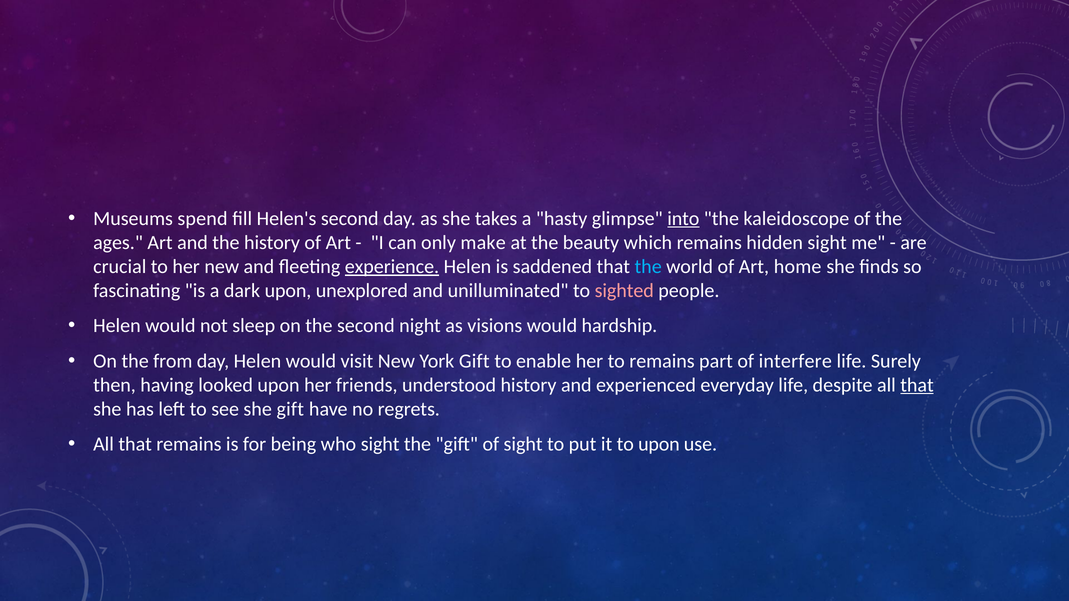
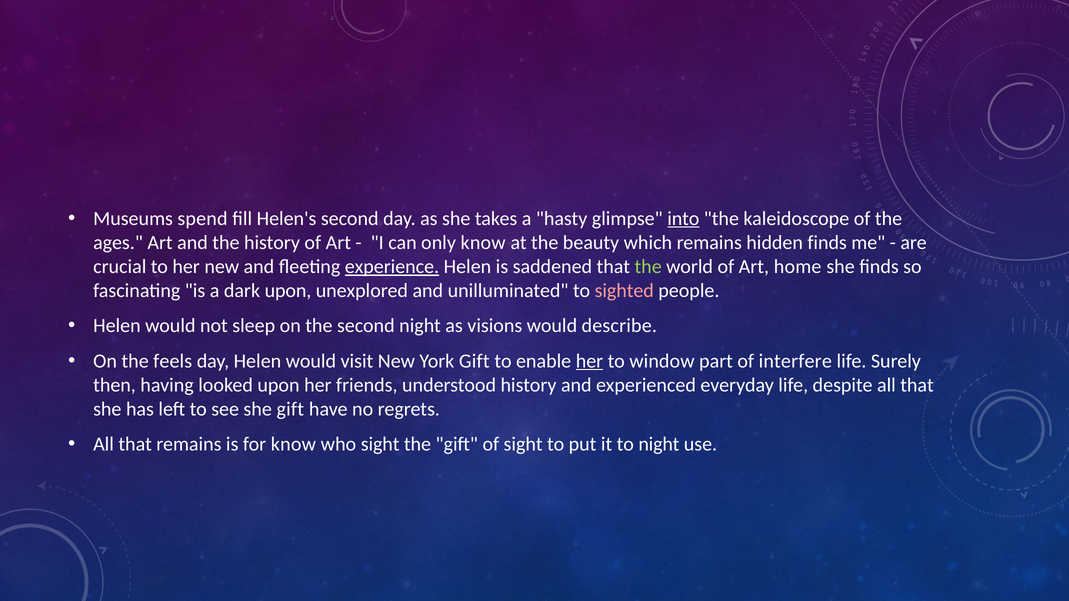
only make: make -> know (483, 243)
hidden sight: sight -> finds (827, 243)
the colour: light blue -> light green (648, 267)
hardship: hardship -> describe (619, 326)
from: from -> feels (173, 361)
her underline: none -> present (589, 361)
to remains: remains -> window (662, 361)
that underline: present -> none (917, 385)
for being: being -> know (293, 444)
to upon: upon -> night (659, 444)
